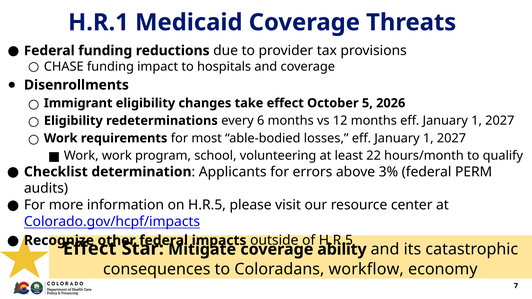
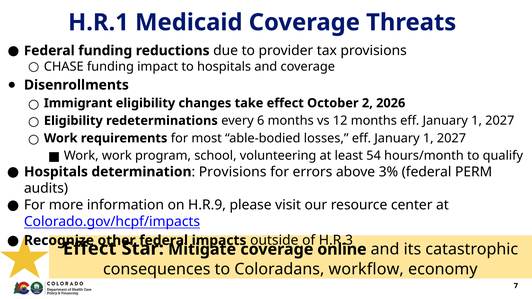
5: 5 -> 2 (367, 103)
22: 22 -> 54 (374, 156)
Checklist: Checklist -> Hospitals (56, 172)
Applicants: Applicants -> Provisions (233, 172)
on H.R.5: H.R.5 -> H.R.9 (207, 205)
of H.R.5: H.R.5 -> H.R.3 (336, 241)
ability: ability -> online (342, 250)
